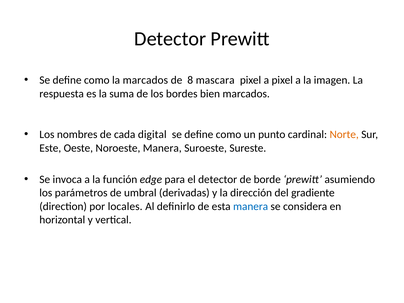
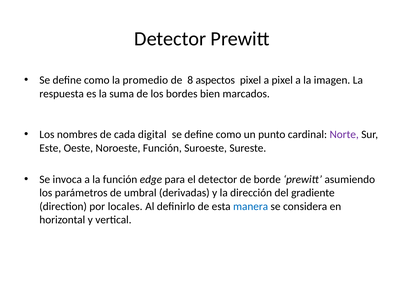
la marcados: marcados -> promedio (145, 80)
mascara: mascara -> aspectos (215, 80)
Norte colour: orange -> purple (344, 135)
Noroeste Manera: Manera -> Función (162, 148)
